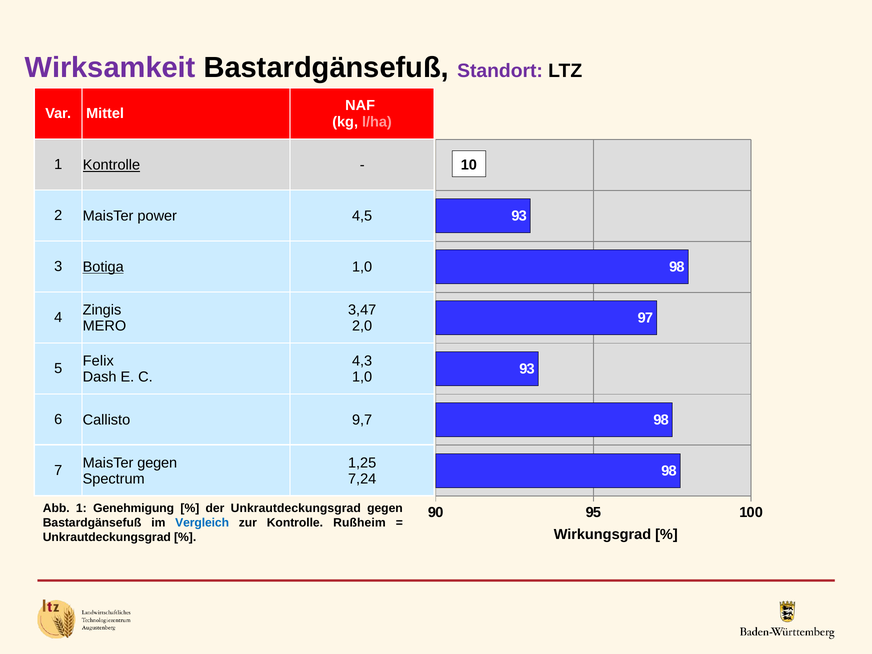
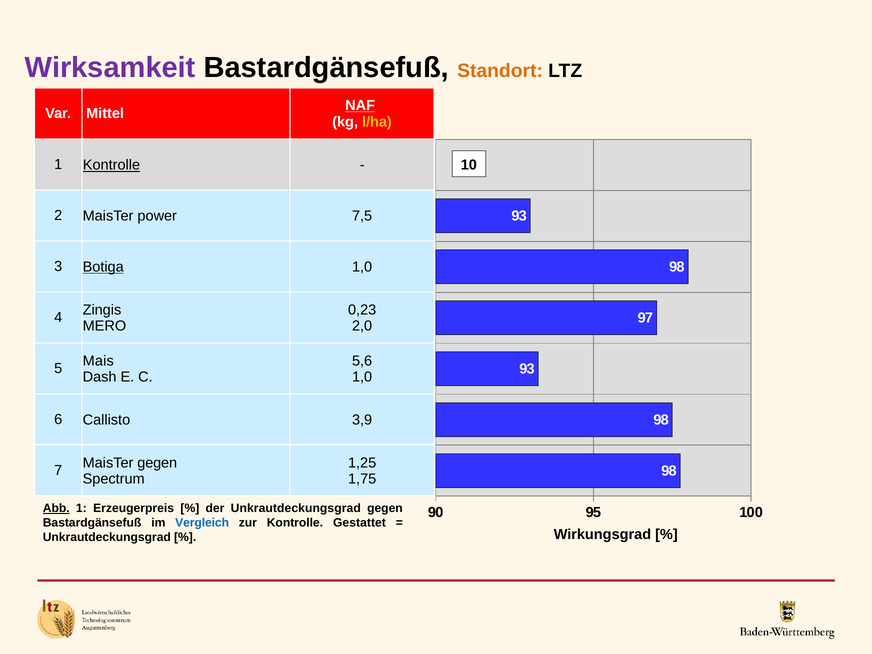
Standort colour: purple -> orange (500, 71)
NAF underline: none -> present (360, 106)
l/ha colour: pink -> yellow (377, 122)
4,5: 4,5 -> 7,5 (362, 216)
3,47: 3,47 -> 0,23 (362, 310)
Felix: Felix -> Mais (98, 361)
4,3: 4,3 -> 5,6 (362, 361)
9,7: 9,7 -> 3,9 (362, 420)
7,24: 7,24 -> 1,75 (362, 479)
Abb underline: none -> present (56, 508)
Genehmigung: Genehmigung -> Erzeugerpreis (134, 508)
Rußheim: Rußheim -> Gestattet (359, 523)
